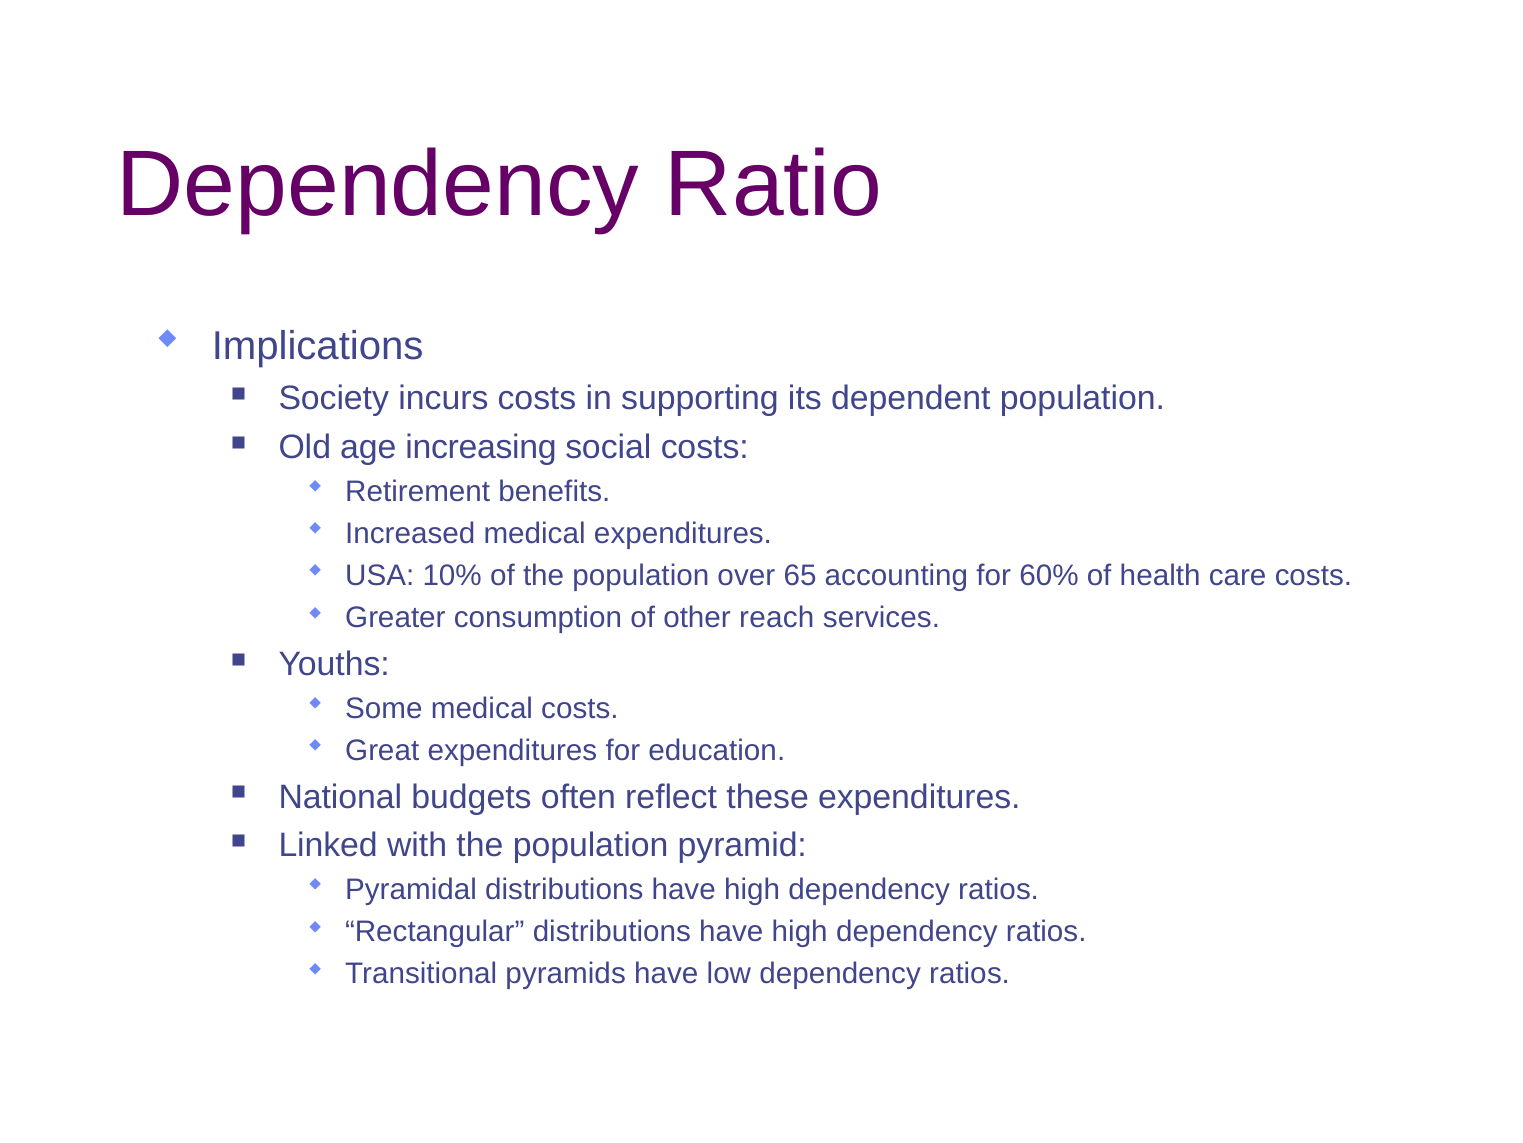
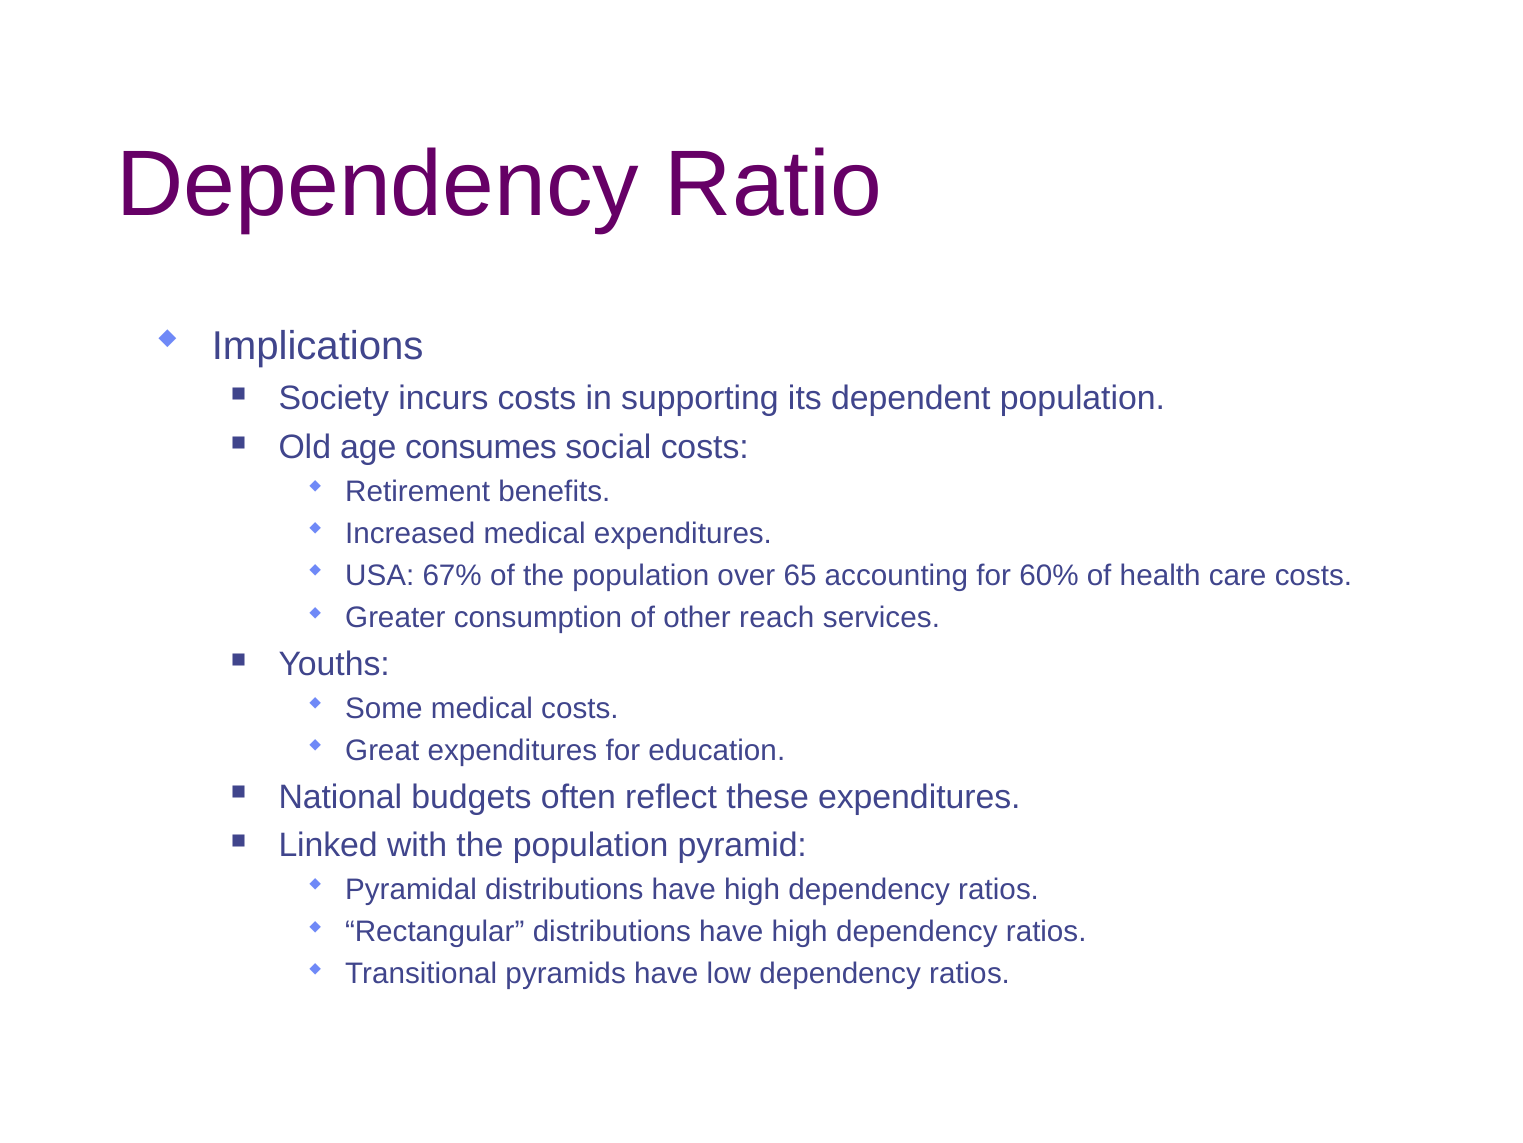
increasing: increasing -> consumes (481, 447)
10%: 10% -> 67% (452, 575)
